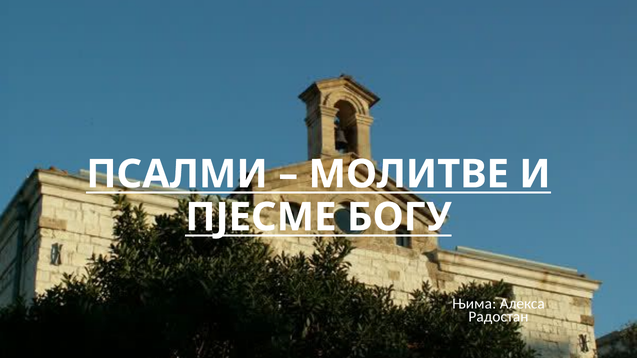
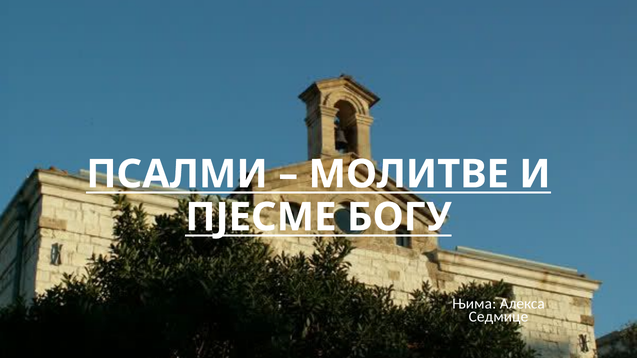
Радостан: Радостан -> Седмице (498, 317)
